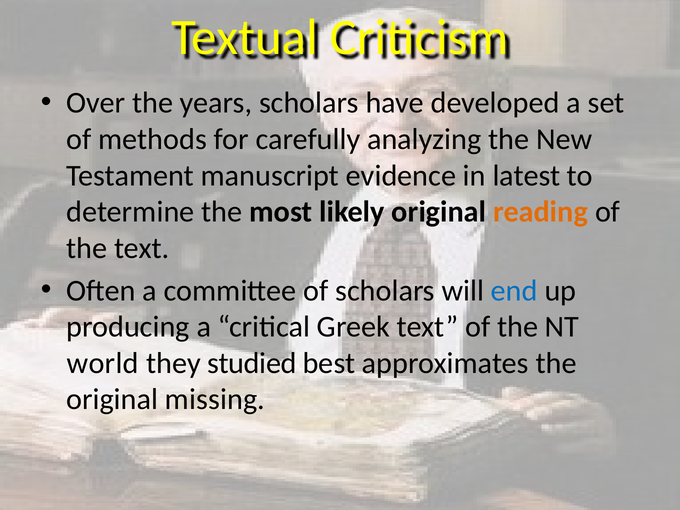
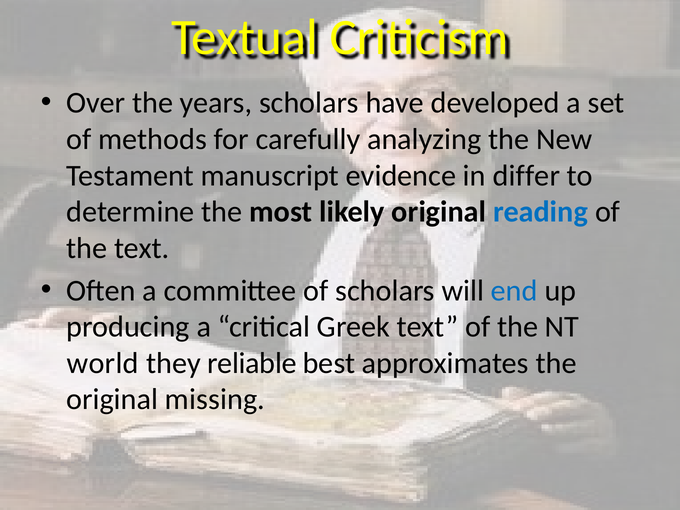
latest: latest -> differ (526, 176)
reading colour: orange -> blue (540, 212)
studied: studied -> reliable (252, 363)
